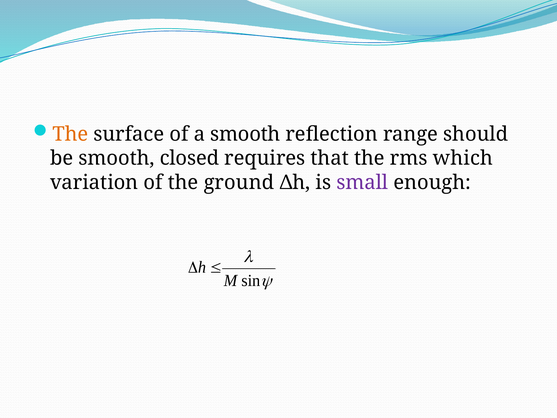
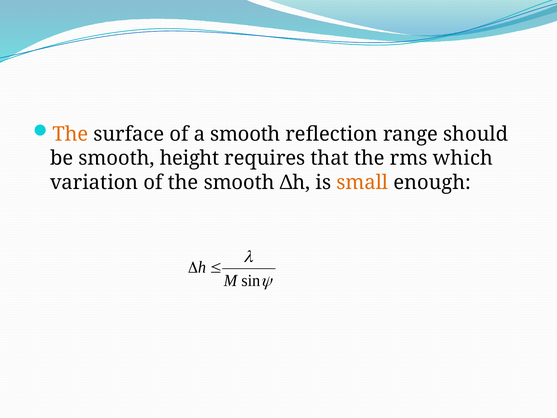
closed: closed -> height (189, 158)
the ground: ground -> smooth (239, 182)
small colour: purple -> orange (362, 182)
